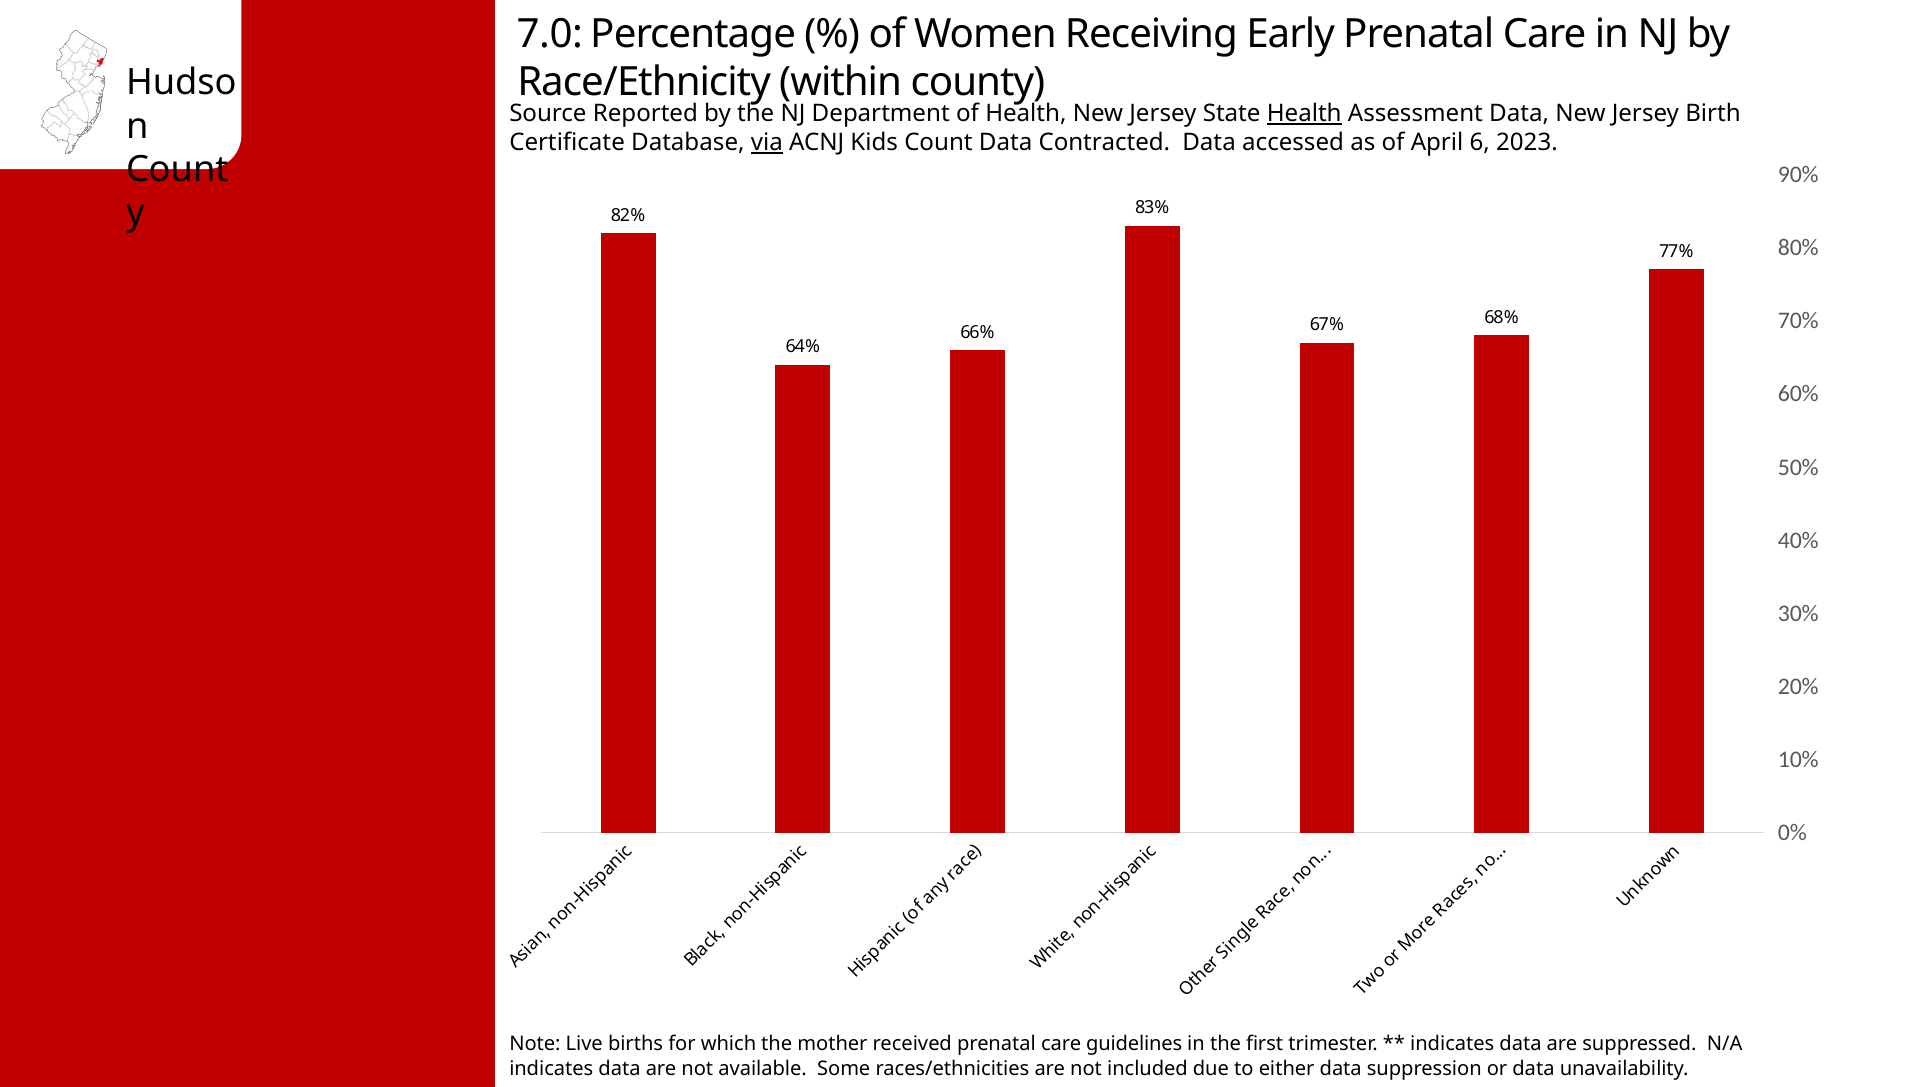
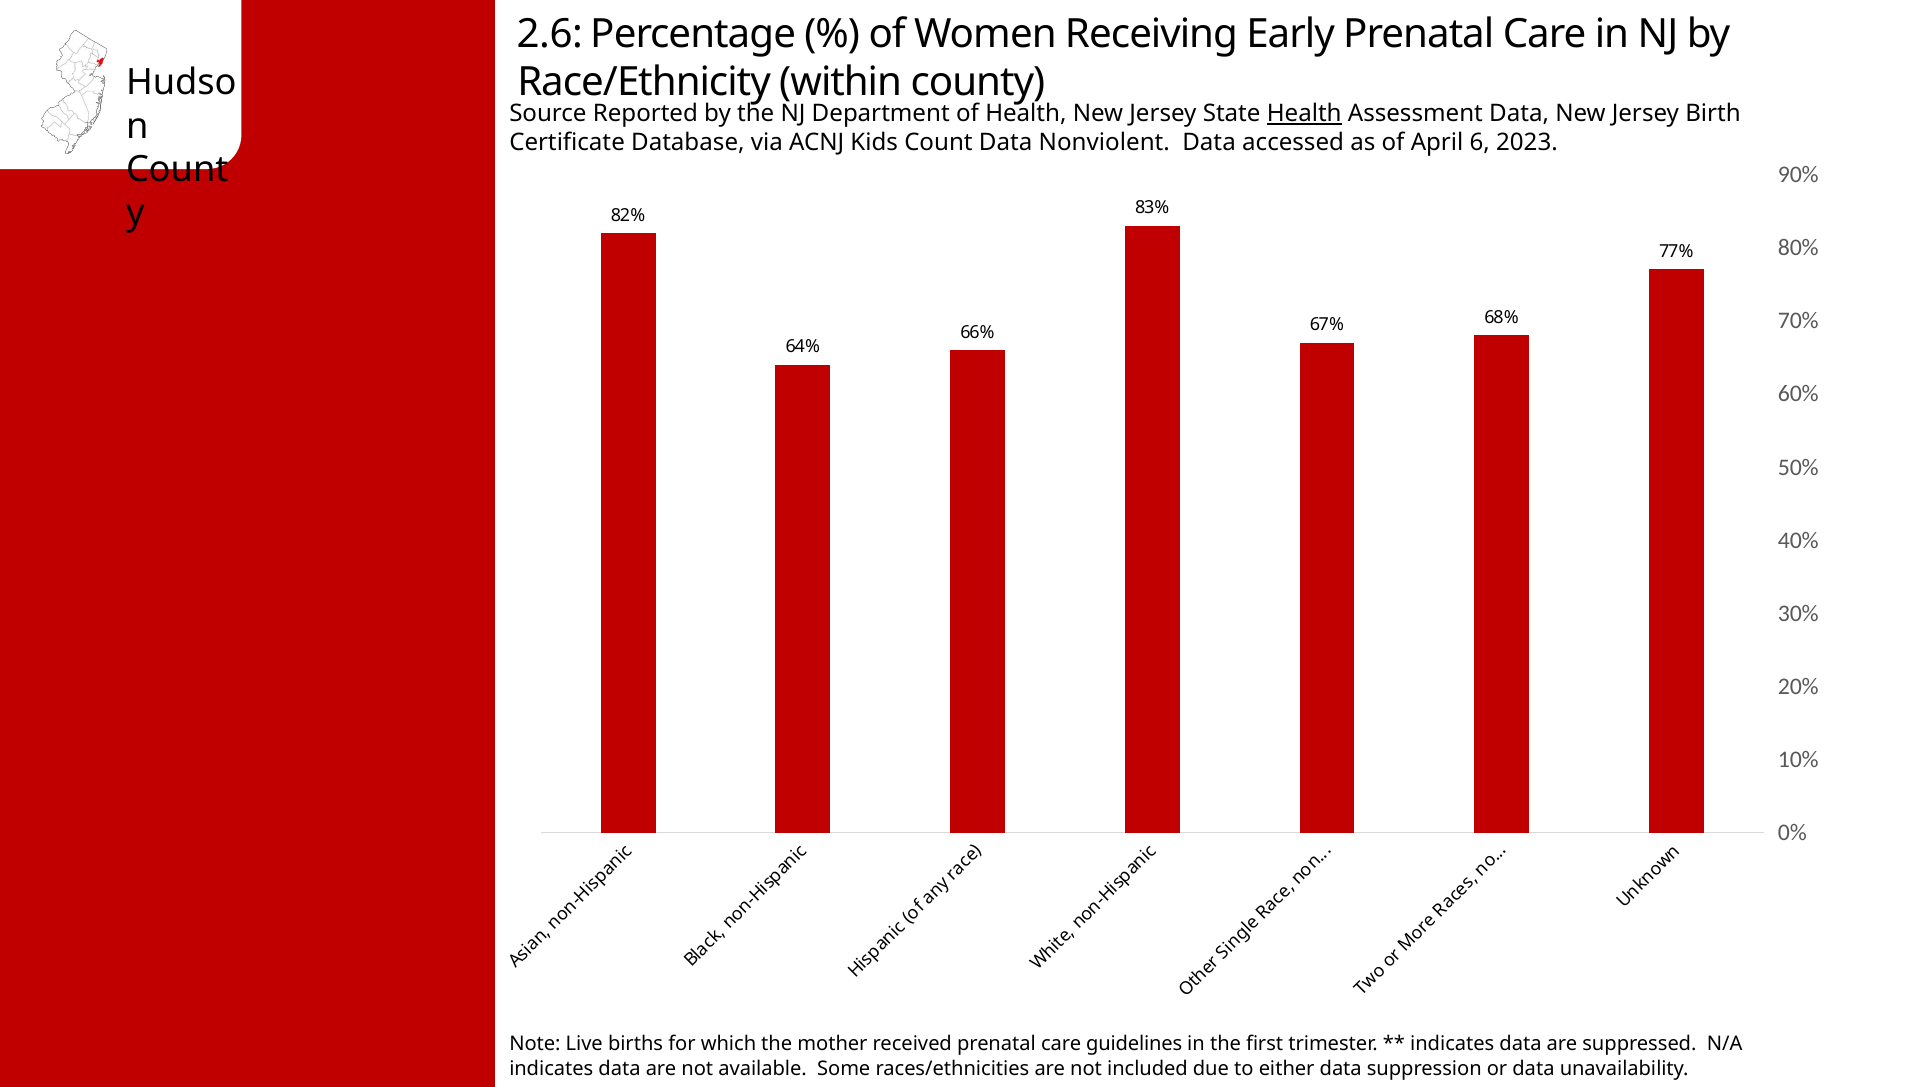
7.0: 7.0 -> 2.6 (550, 34)
via underline: present -> none (767, 142)
Contracted: Contracted -> Nonviolent (1104, 142)
